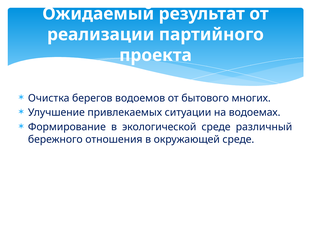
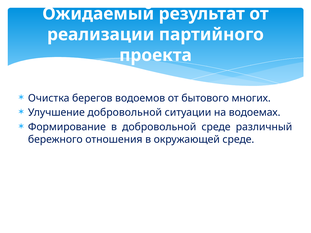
Улучшение привлекаемых: привлекаемых -> добровольной (125, 113)
в экологической: экологической -> добровольной (159, 127)
